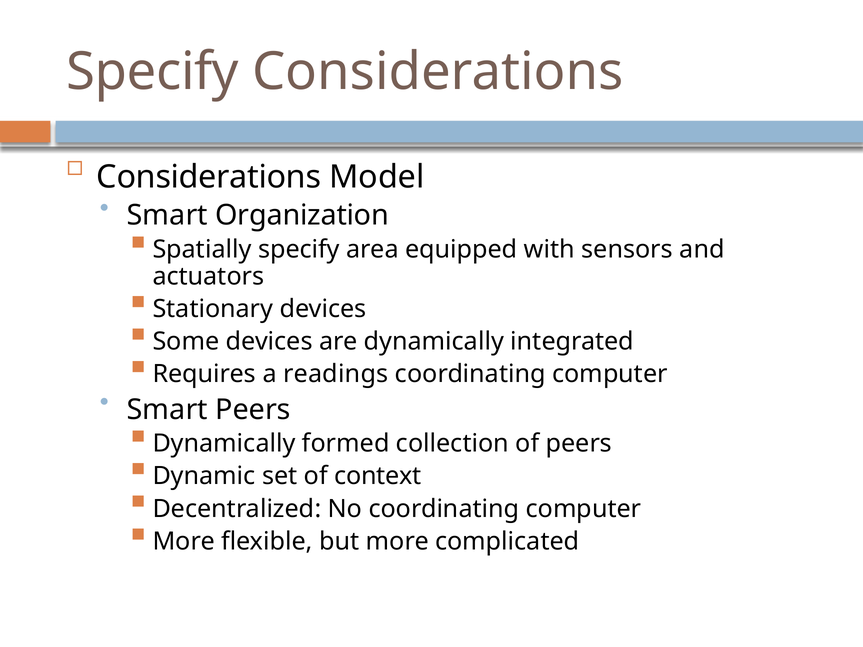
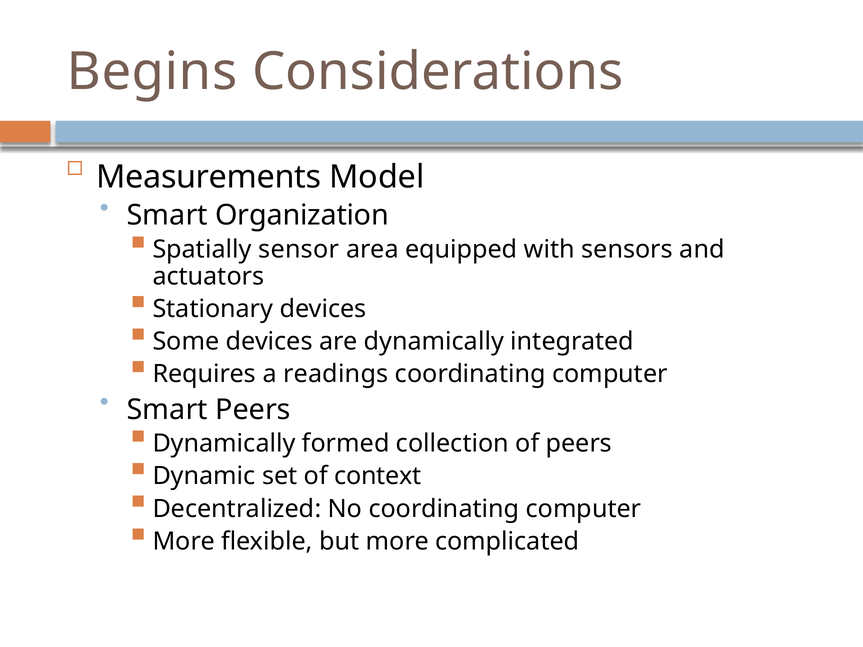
Specify: Specify -> Begins (152, 72)
Considerations: Considerations -> Measurements (209, 177)
Spatially specify: specify -> sensor (299, 249)
